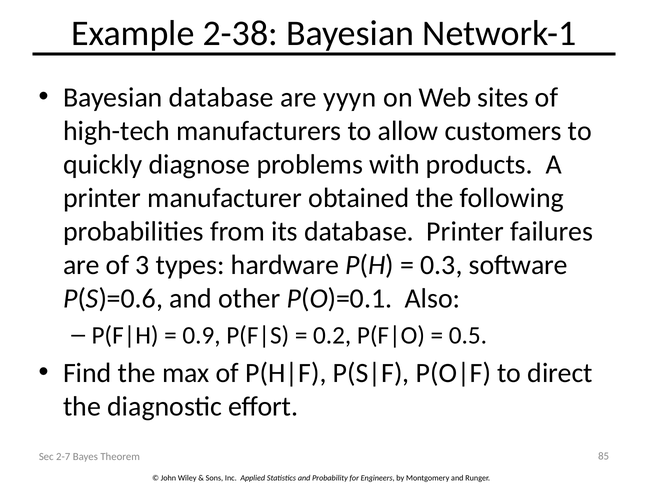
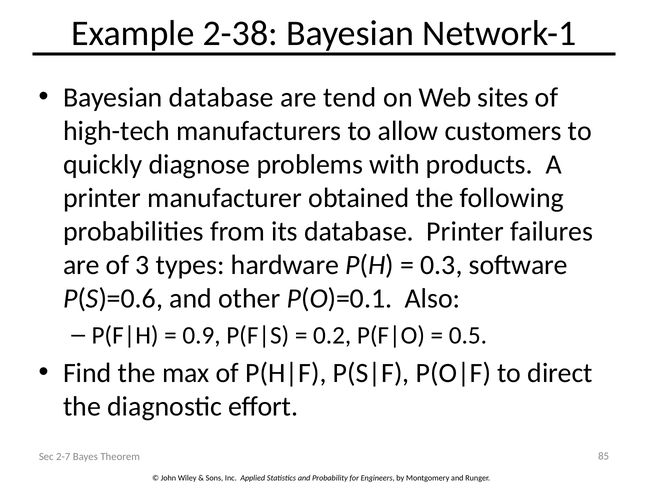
yyyn: yyyn -> tend (350, 98)
